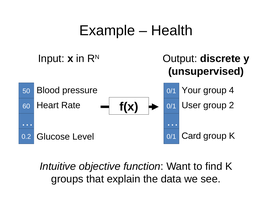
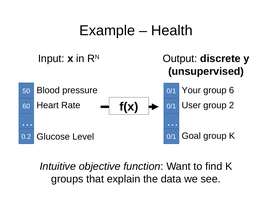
4: 4 -> 6 (232, 90)
Card: Card -> Goal (191, 136)
